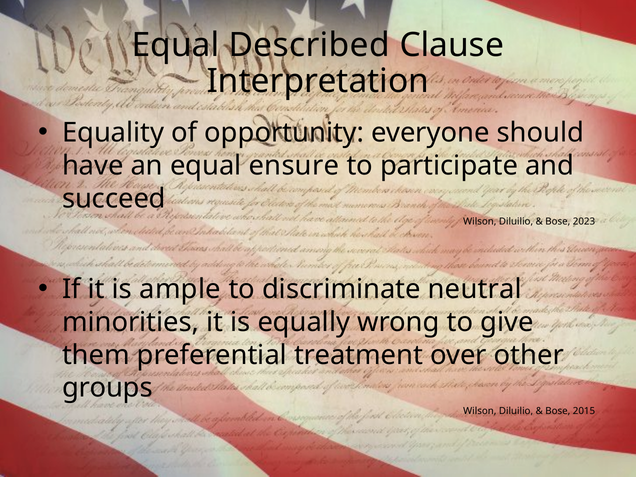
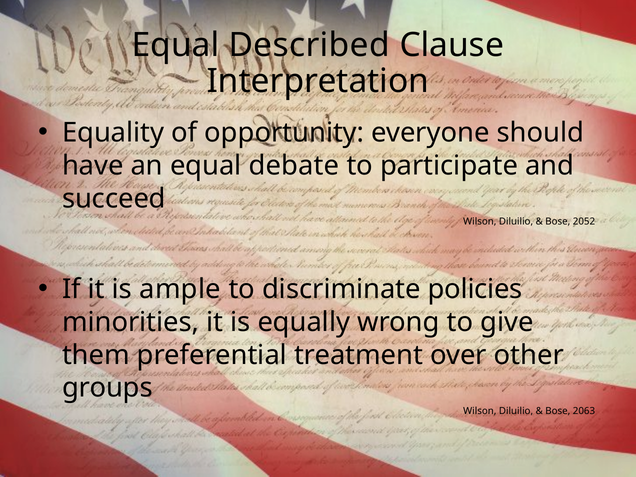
ensure: ensure -> debate (294, 166)
2023: 2023 -> 2052 (584, 222)
neutral: neutral -> policies (475, 289)
2015: 2015 -> 2063 (584, 411)
